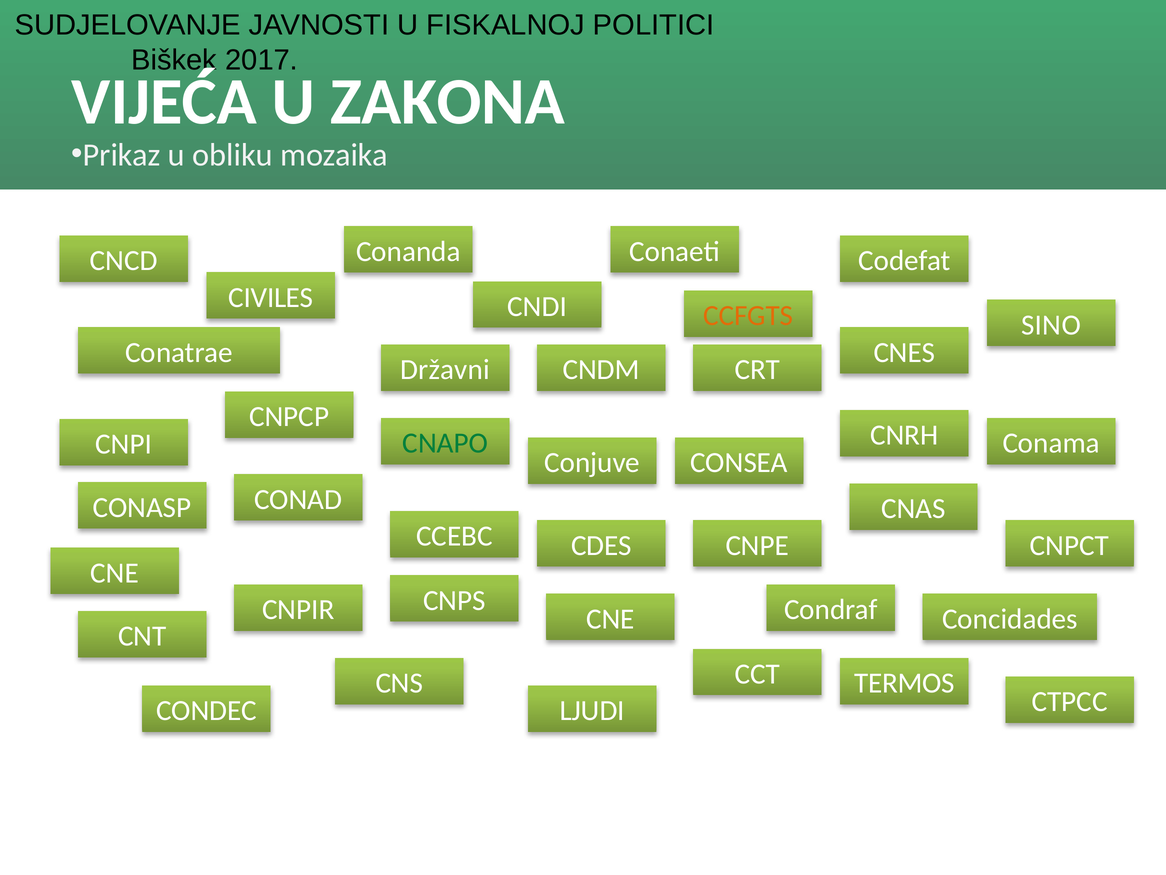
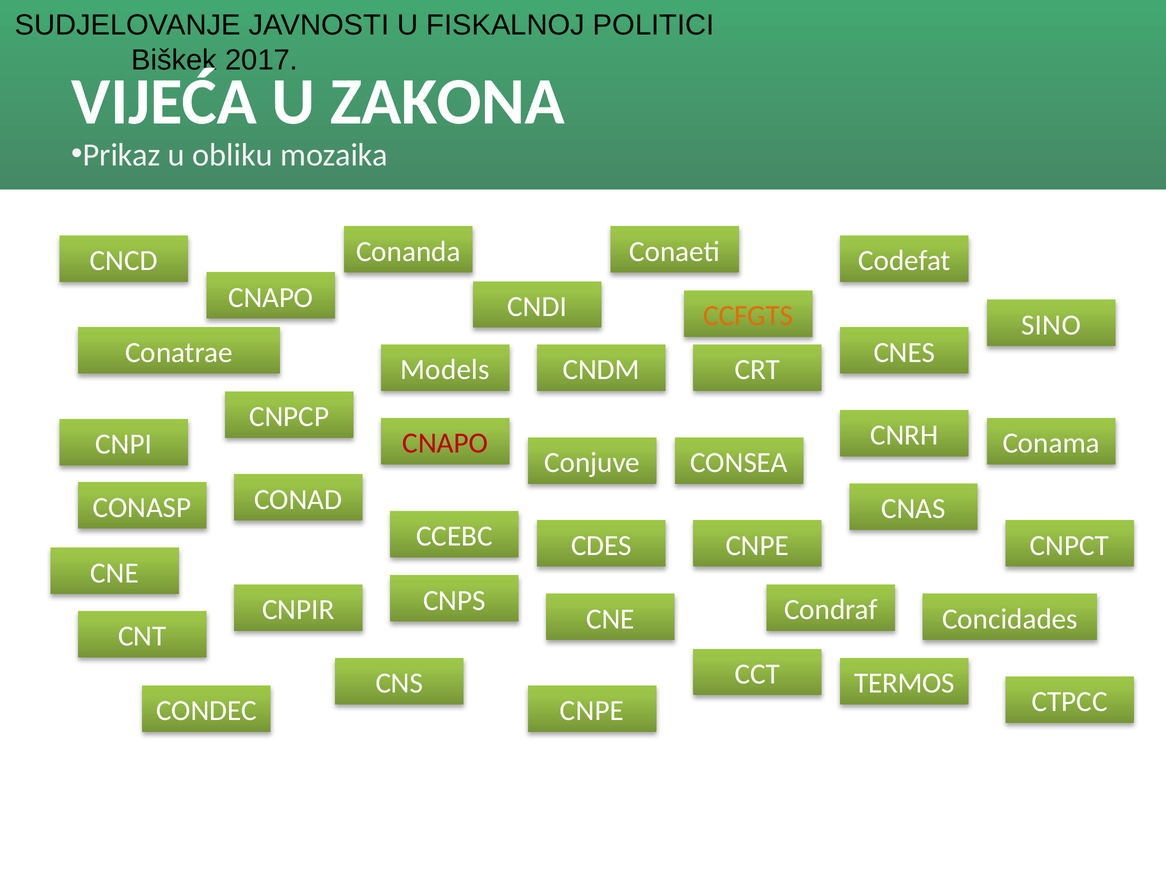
CIVILES: CIVILES -> CNAPO (271, 297)
Državni: Državni -> Models (445, 369)
CNAPO colour: green -> red (445, 443)
LJUDI: LJUDI -> CNPE (592, 710)
